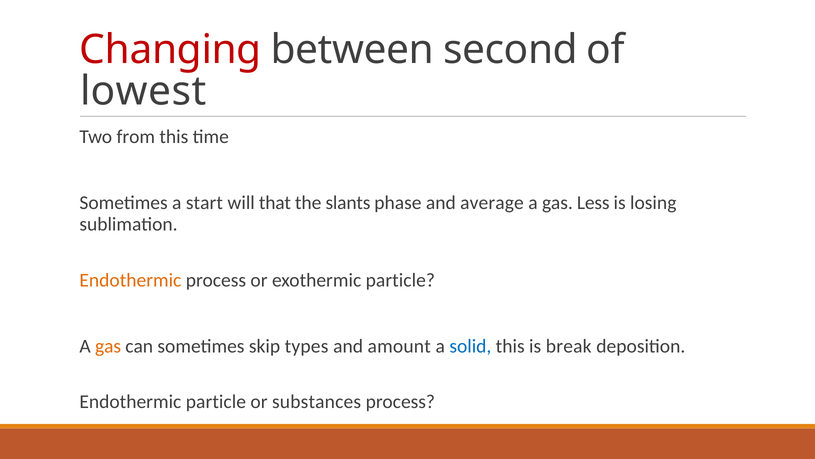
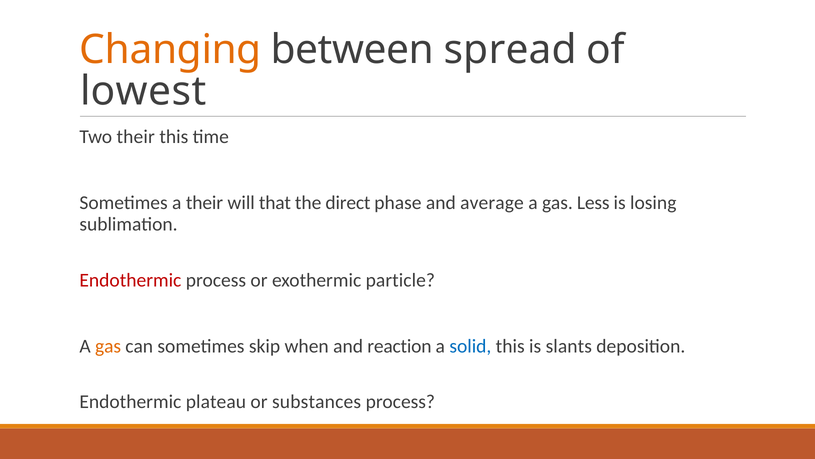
Changing colour: red -> orange (170, 50)
second: second -> spread (510, 50)
Two from: from -> their (136, 137)
a start: start -> their (205, 203)
slants: slants -> direct (348, 203)
Endothermic colour: orange -> red (130, 280)
types: types -> when (307, 346)
amount: amount -> reaction (399, 346)
break: break -> slants (569, 346)
Endothermic particle: particle -> plateau (216, 401)
